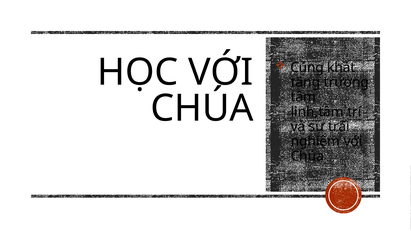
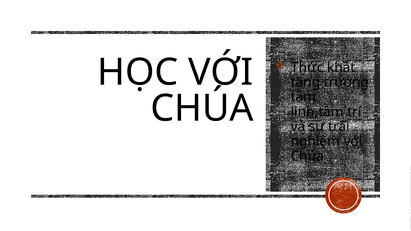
Cúng: Cúng -> Thức (307, 68)
